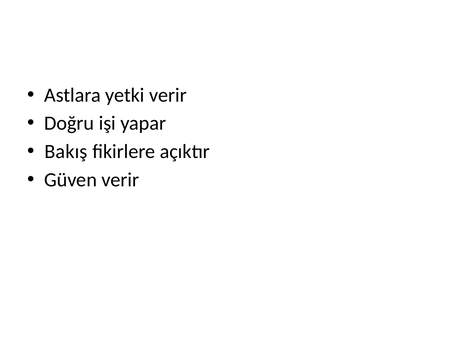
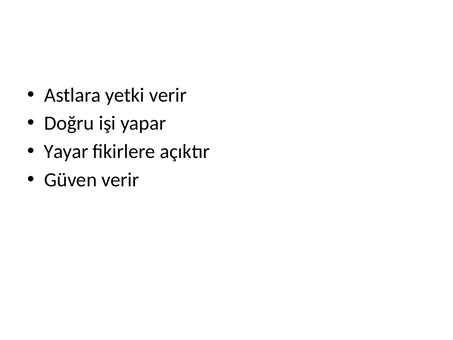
Bakış: Bakış -> Yayar (66, 151)
